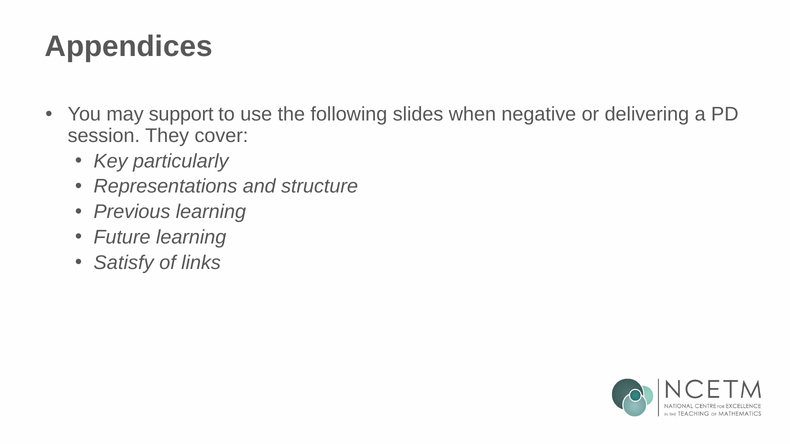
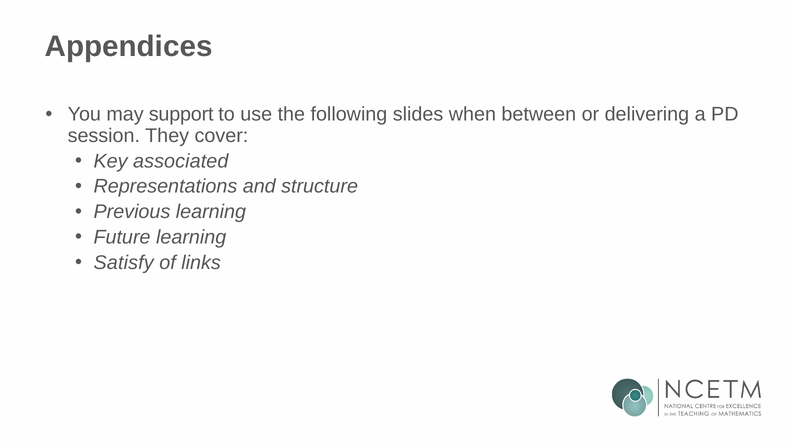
negative: negative -> between (539, 114)
particularly: particularly -> associated (181, 161)
